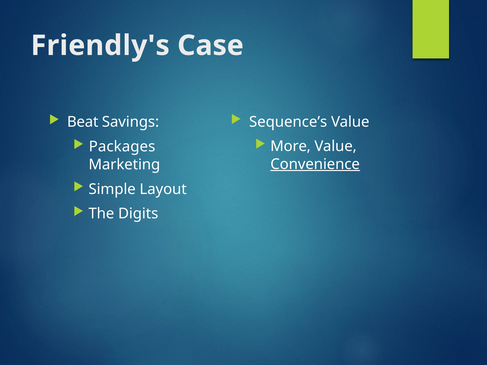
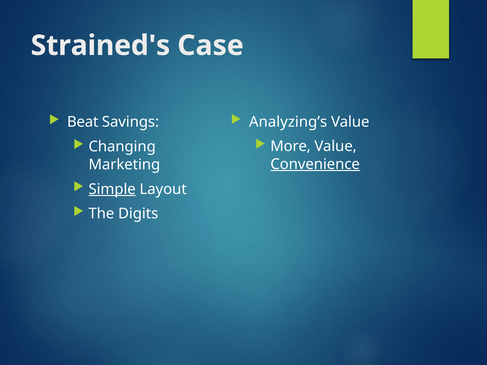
Friendly's: Friendly's -> Strained's (100, 46)
Sequence’s: Sequence’s -> Analyzing’s (288, 122)
Packages: Packages -> Changing (122, 147)
Simple underline: none -> present (112, 189)
